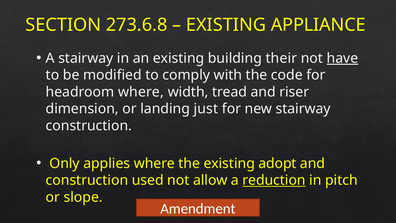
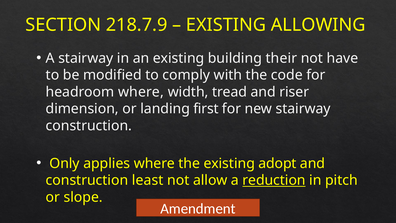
273.6.8: 273.6.8 -> 218.7.9 (137, 25)
APPLIANCE: APPLIANCE -> ALLOWING (318, 25)
have underline: present -> none (342, 58)
just: just -> first (206, 109)
used: used -> least (148, 180)
